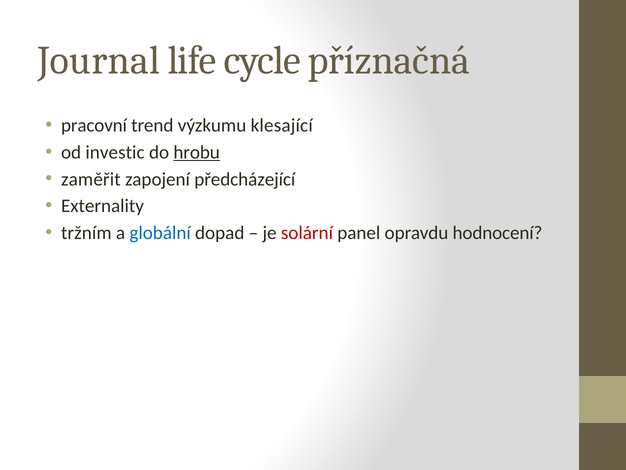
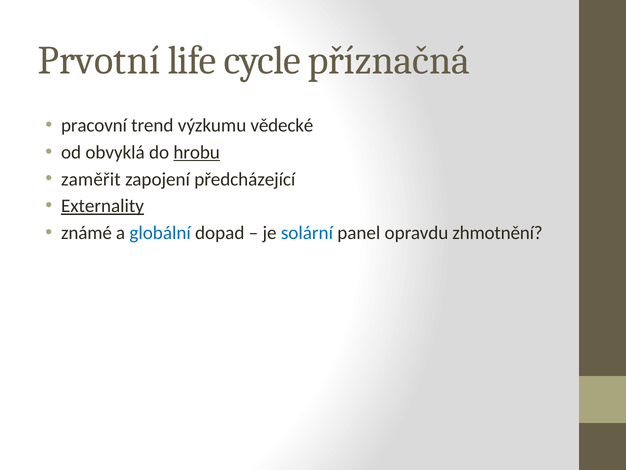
Journal: Journal -> Prvotní (99, 61)
klesající: klesající -> vědecké (282, 125)
investic: investic -> obvyklá (115, 152)
Externality underline: none -> present (102, 206)
tržním: tržním -> známé (86, 233)
solární colour: red -> blue (307, 233)
hodnocení: hodnocení -> zhmotnění (498, 233)
